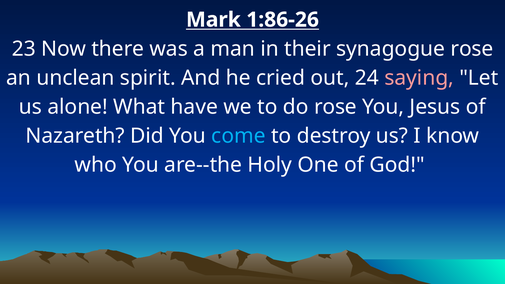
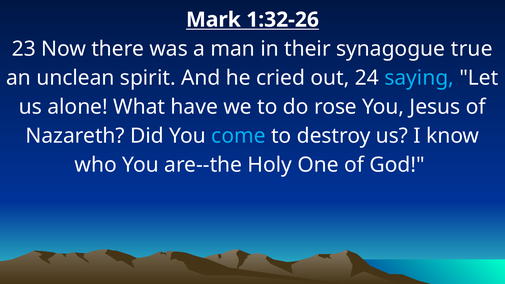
1:86-26: 1:86-26 -> 1:32-26 (283, 20)
synagogue rose: rose -> true (472, 49)
saying colour: pink -> light blue (419, 78)
